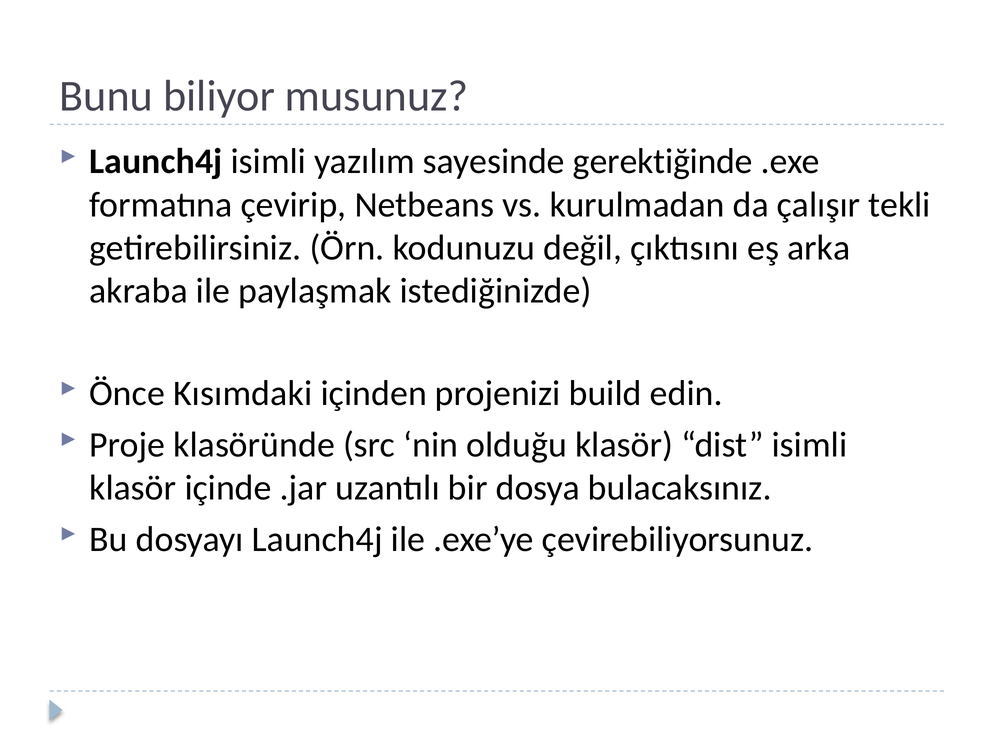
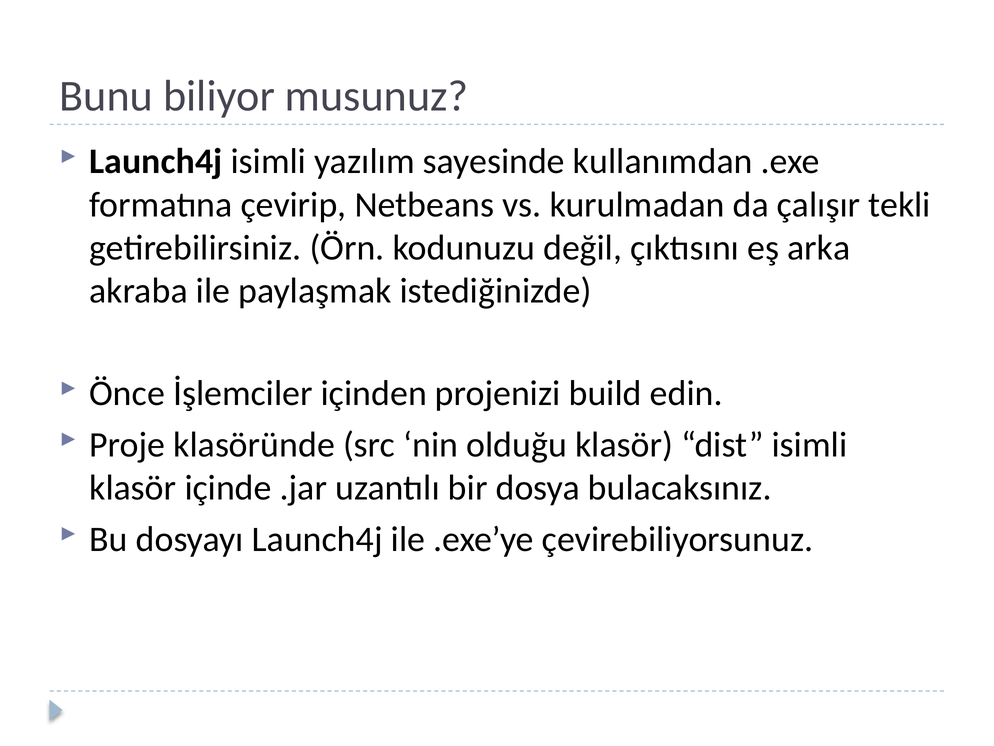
gerektiğinde: gerektiğinde -> kullanımdan (663, 161)
Kısımdaki: Kısımdaki -> İşlemciler (243, 393)
